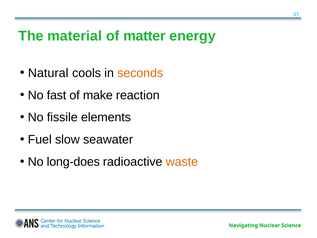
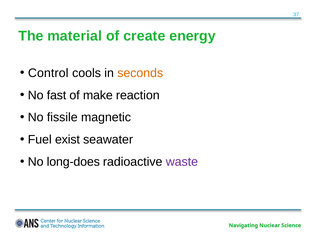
matter: matter -> create (144, 36)
Natural: Natural -> Control (48, 73)
elements: elements -> magnetic (106, 117)
slow: slow -> exist (67, 139)
waste colour: orange -> purple (182, 162)
